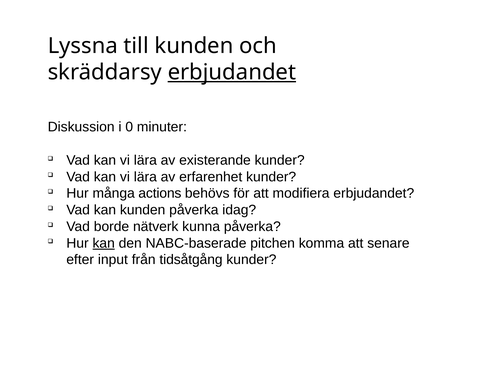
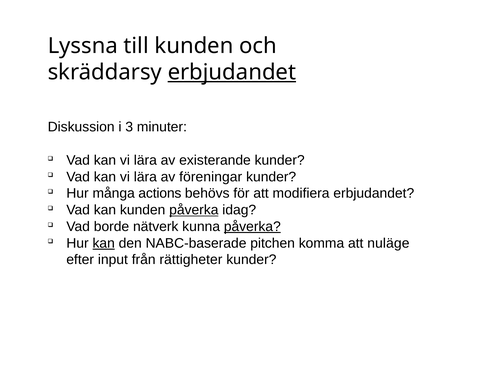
0: 0 -> 3 (129, 127)
erfarenhet: erfarenhet -> föreningar (211, 177)
påverka underline: none -> present (194, 210)
påverka underline: none -> present (252, 227)
senare: senare -> nuläge (388, 243)
tidsåtgång: tidsåtgång -> rättigheter (191, 260)
